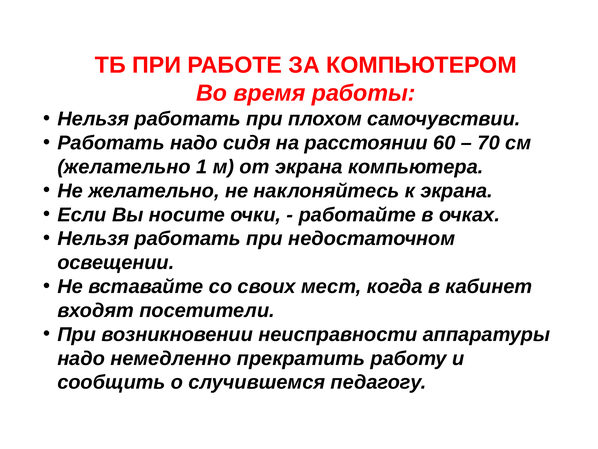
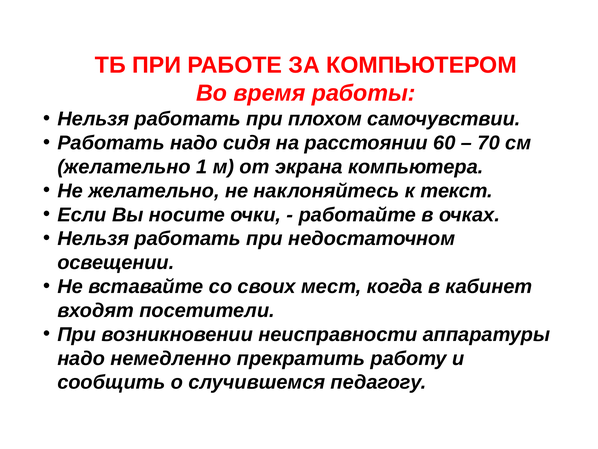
к экрана: экрана -> текст (457, 191)
